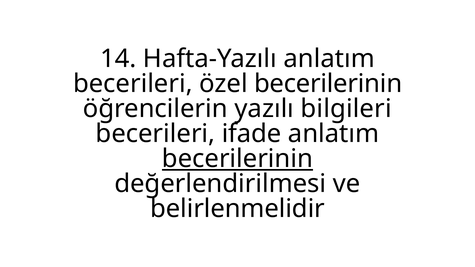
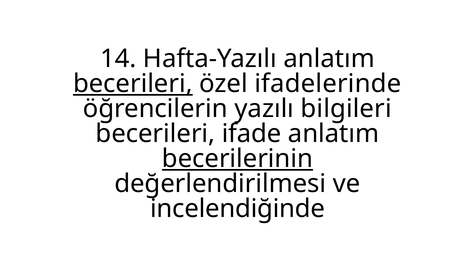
becerileri underline: none -> present (133, 84)
özel becerilerinin: becerilerinin -> ifadelerinde (328, 84)
belirlenmelidir: belirlenmelidir -> incelendiğinde (238, 209)
